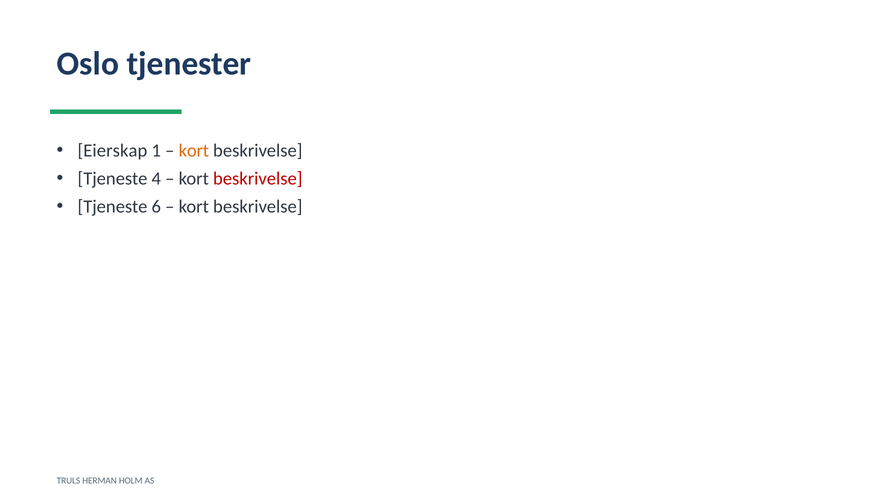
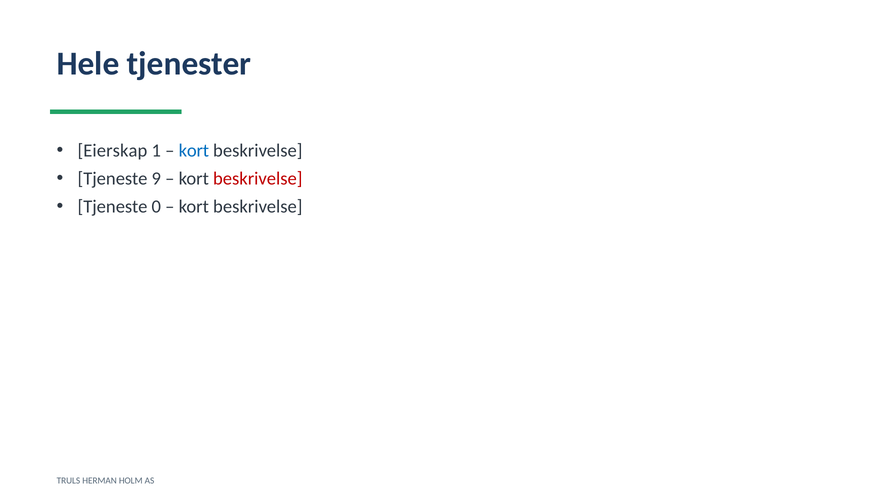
Oslo: Oslo -> Hele (88, 64)
kort colour: orange -> blue (194, 151)
4: 4 -> 9 (156, 179)
6: 6 -> 0 (156, 207)
